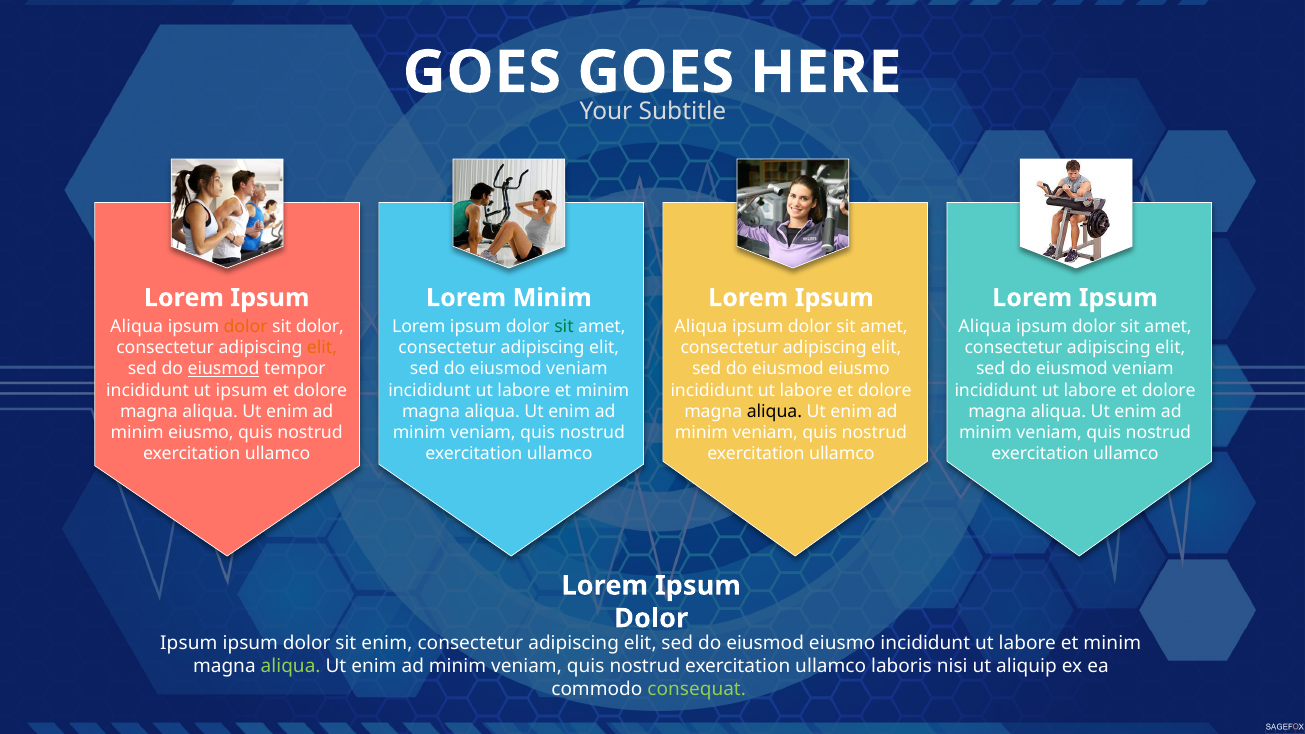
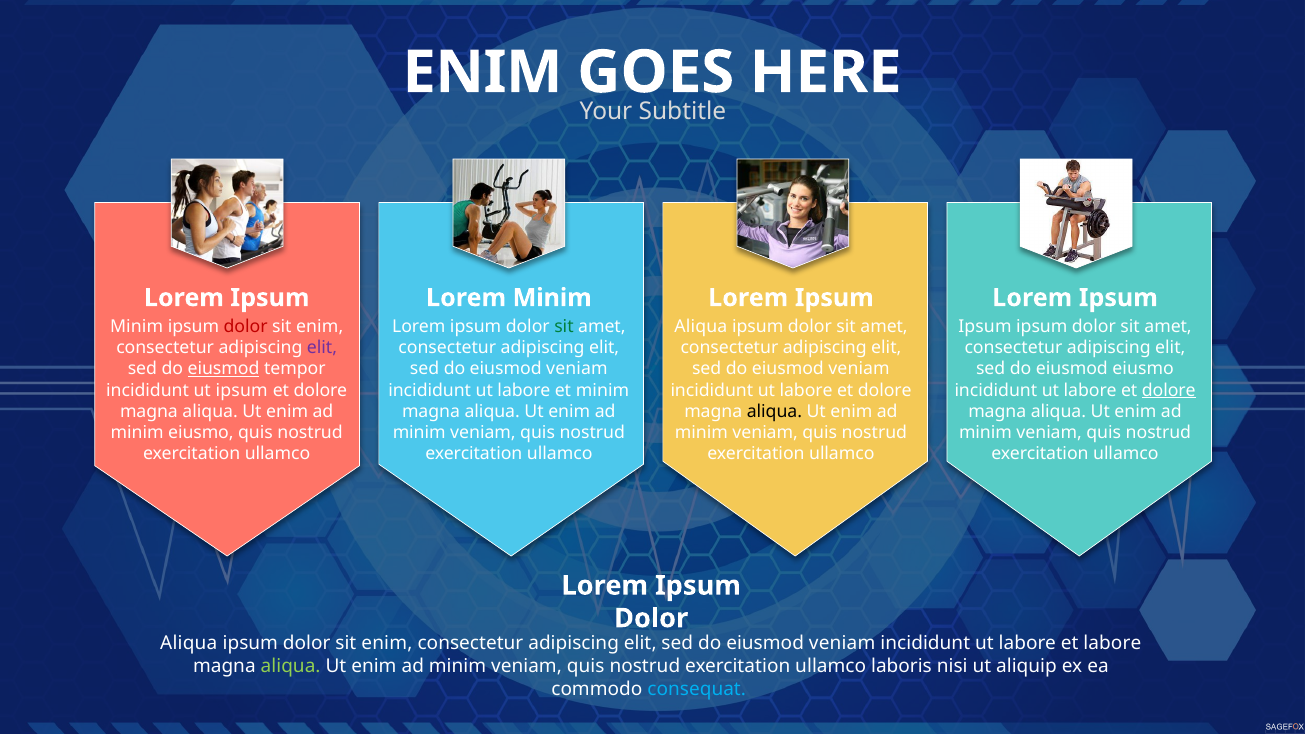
GOES: GOES -> ENIM (482, 72)
Aliqua: Aliqua -> Minim (137, 327)
dolor colour: orange -> red (246, 327)
dolor: dolor -> enim (320, 327)
Aliqua: Aliqua -> Ipsum (985, 327)
elit colour: orange -> purple (322, 348)
eiusmo: eiusmo -> veniam (859, 369)
veniam: veniam -> eiusmo (1143, 369)
dolore underline: none -> present (1169, 390)
Ipsum: Ipsum -> Aliqua (189, 644)
eiusmo: eiusmo -> veniam (842, 644)
minim: minim -> labore (1112, 644)
consequat colour: light green -> light blue (697, 689)
